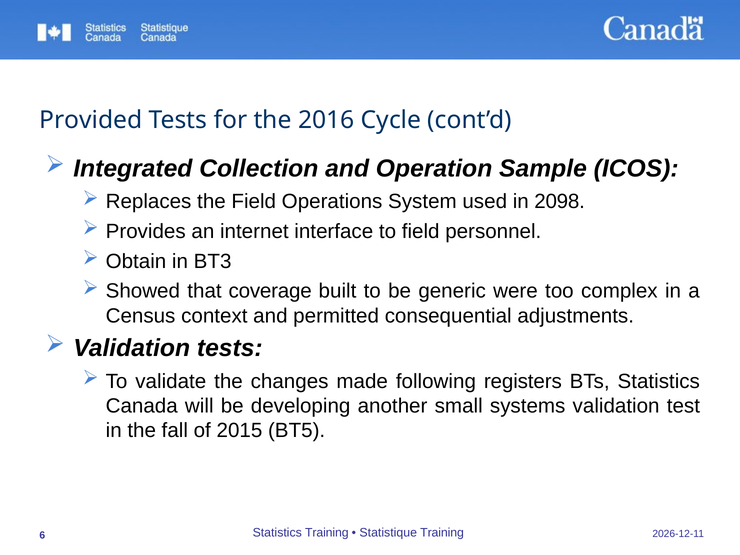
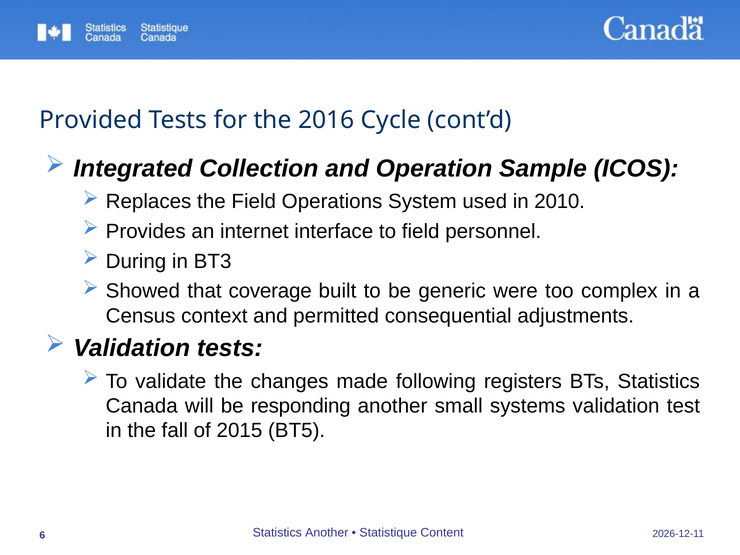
2098: 2098 -> 2010 (560, 202)
Obtain: Obtain -> During (136, 261)
developing: developing -> responding (301, 406)
Statistics Training: Training -> Another (327, 533)
Statistique Training: Training -> Content (442, 533)
